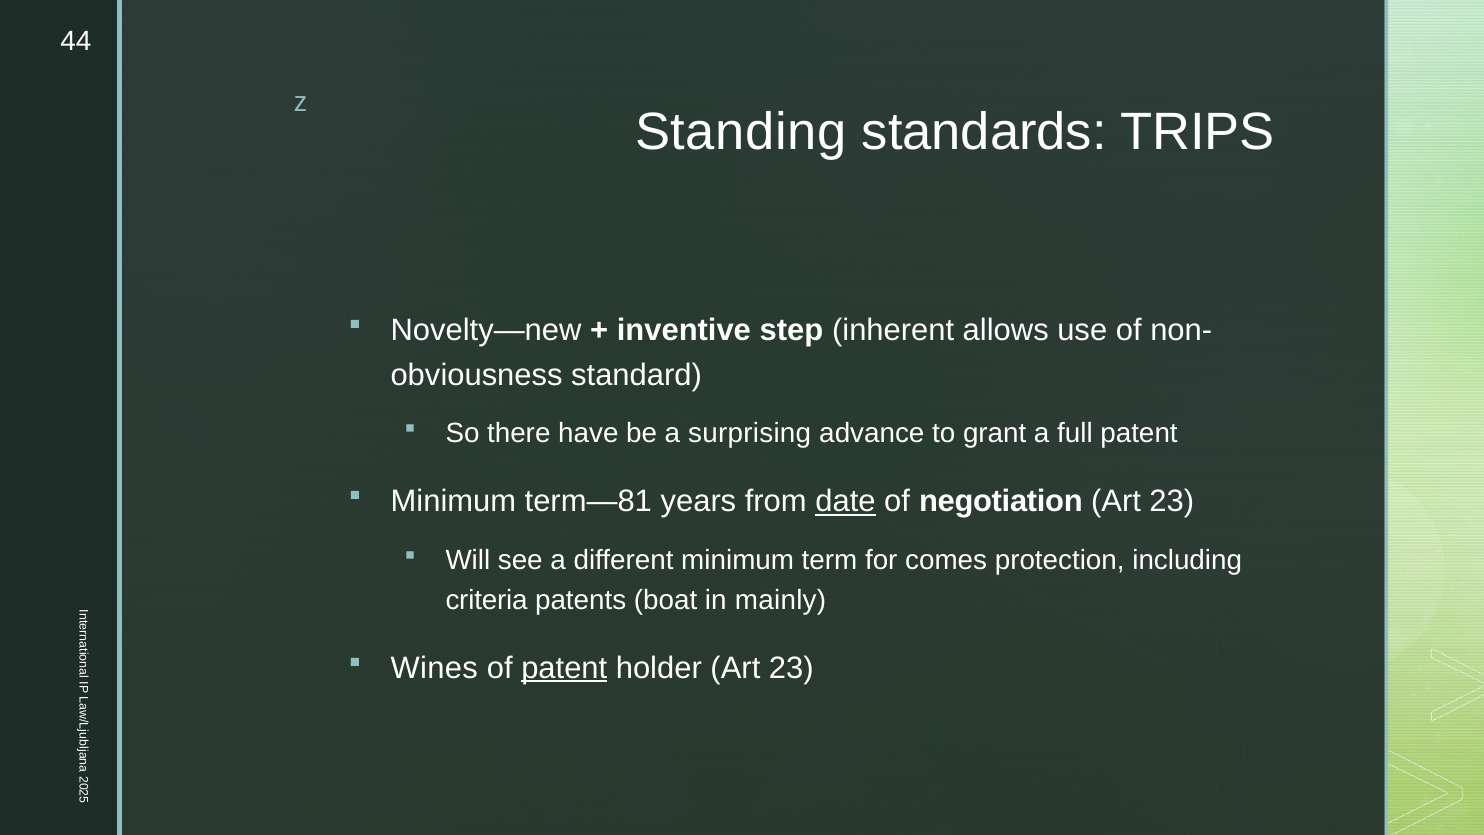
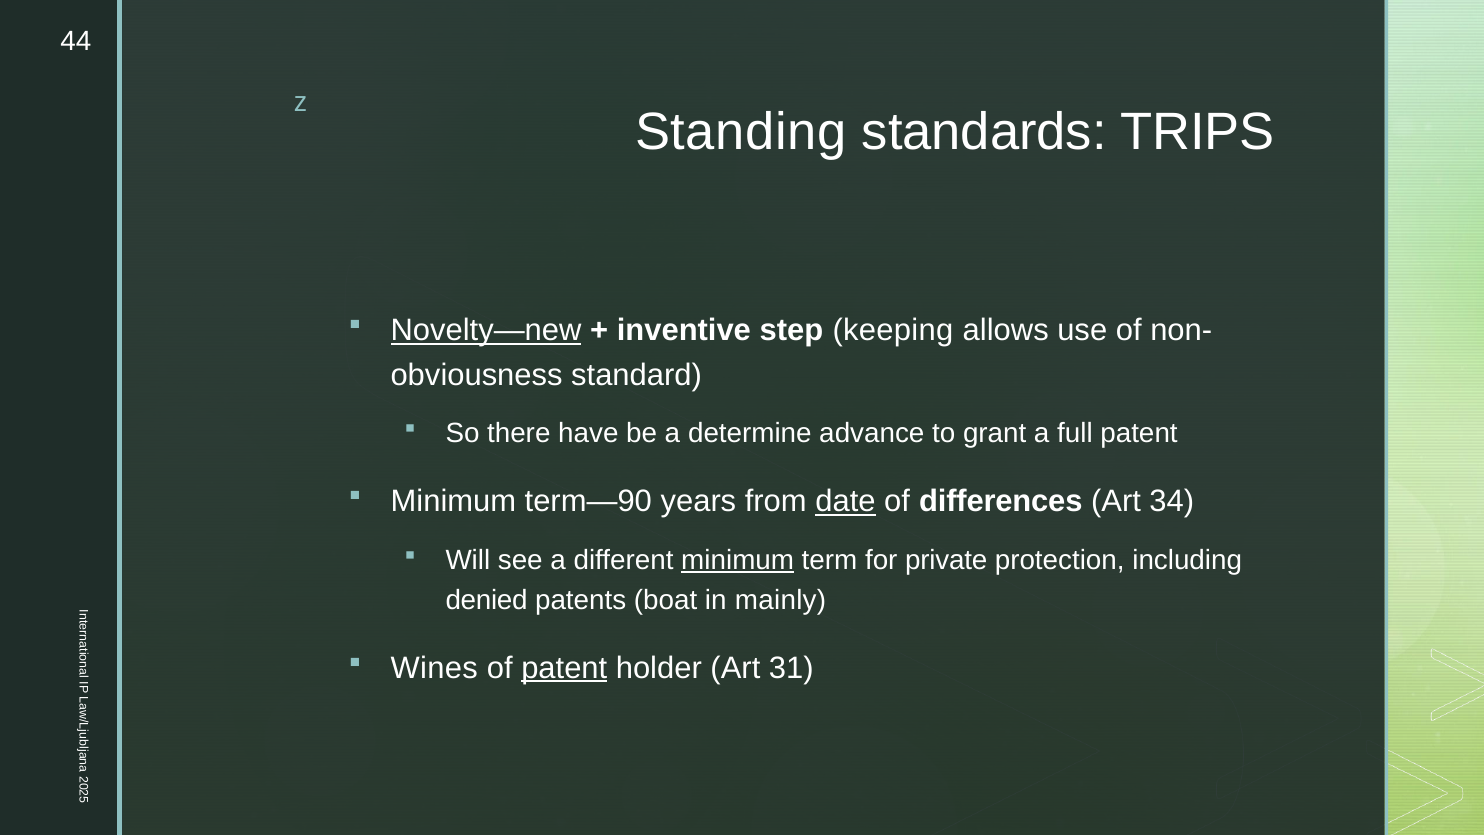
Novelty—new underline: none -> present (486, 330)
inherent: inherent -> keeping (893, 330)
surprising: surprising -> determine (750, 434)
term—81: term—81 -> term—90 (588, 501)
negotiation: negotiation -> differences (1001, 501)
23: 23 -> 34 (1172, 501)
minimum underline: none -> present (738, 560)
comes: comes -> private (946, 560)
criteria: criteria -> denied (487, 600)
holder Art 23: 23 -> 31 (791, 668)
